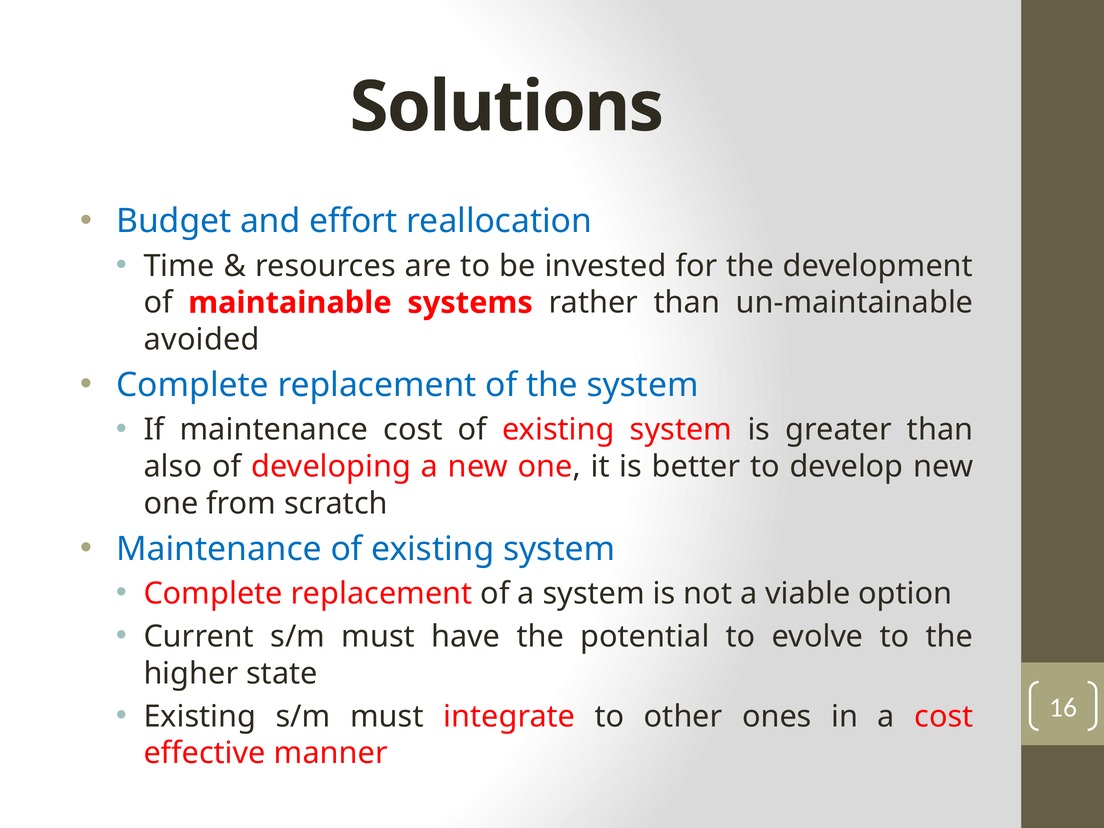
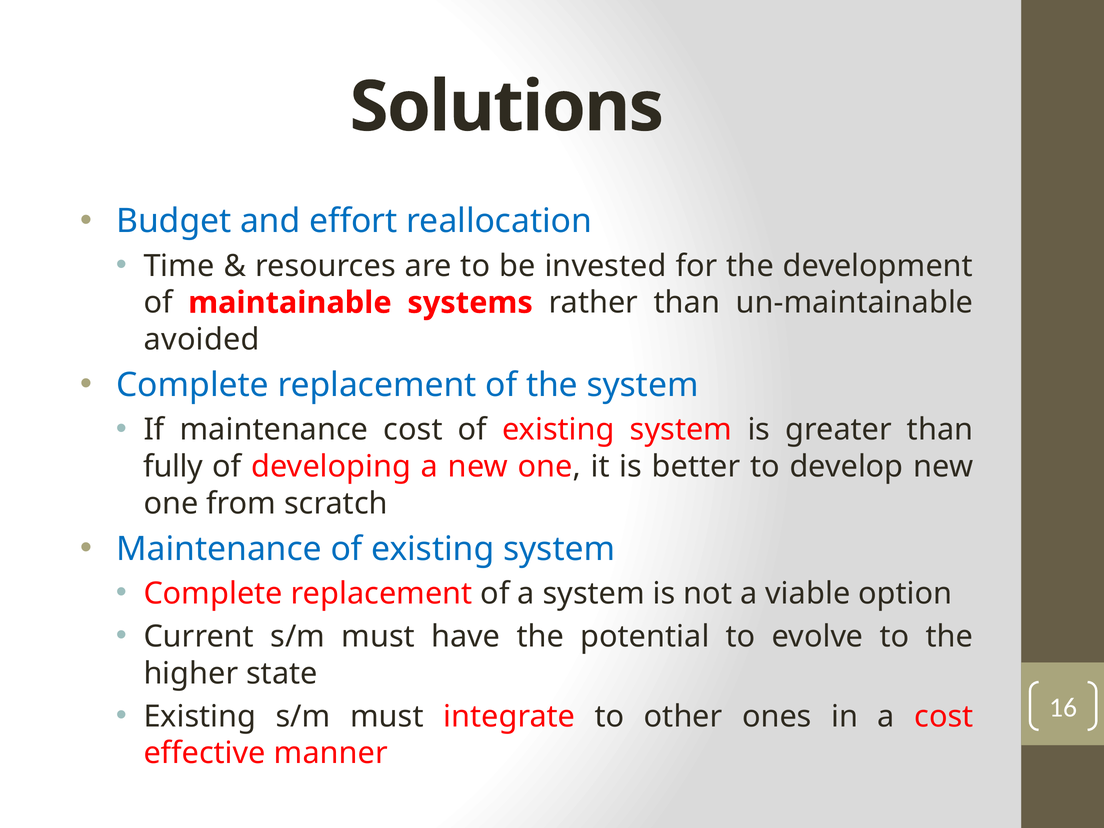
also: also -> fully (173, 467)
